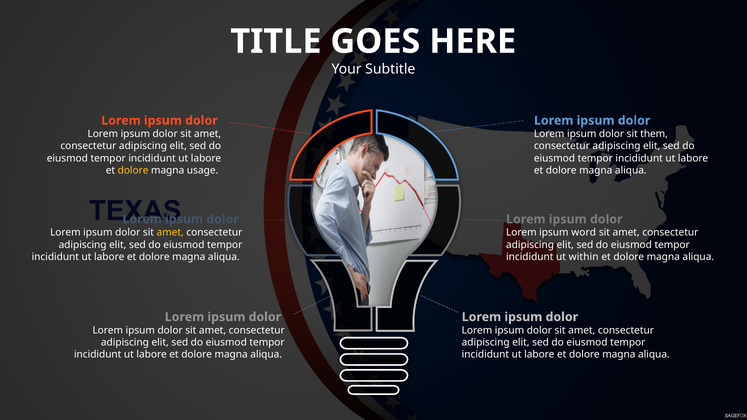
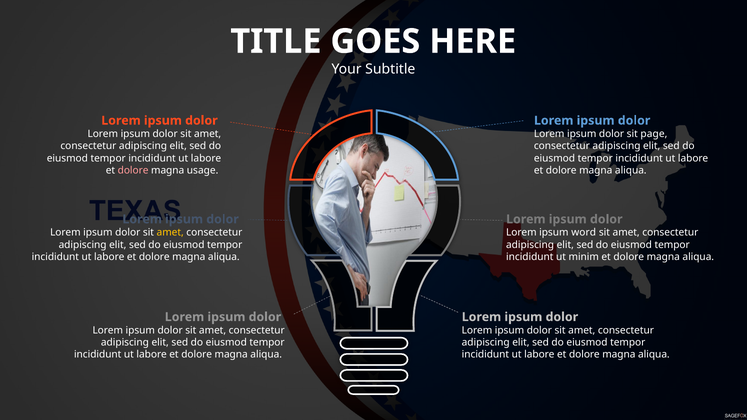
them: them -> page (654, 134)
dolore colour: yellow -> pink (133, 170)
within: within -> minim (584, 257)
